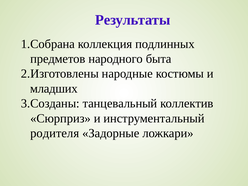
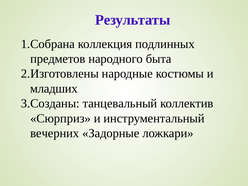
родителя: родителя -> вечерних (55, 133)
